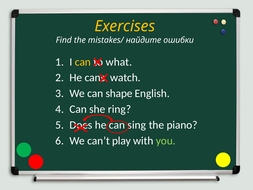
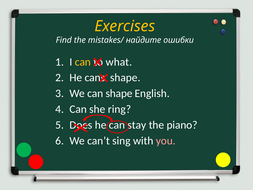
watch: watch -> shape (125, 78)
sing: sing -> stay (137, 125)
play: play -> sing (121, 141)
you colour: light green -> pink (166, 141)
